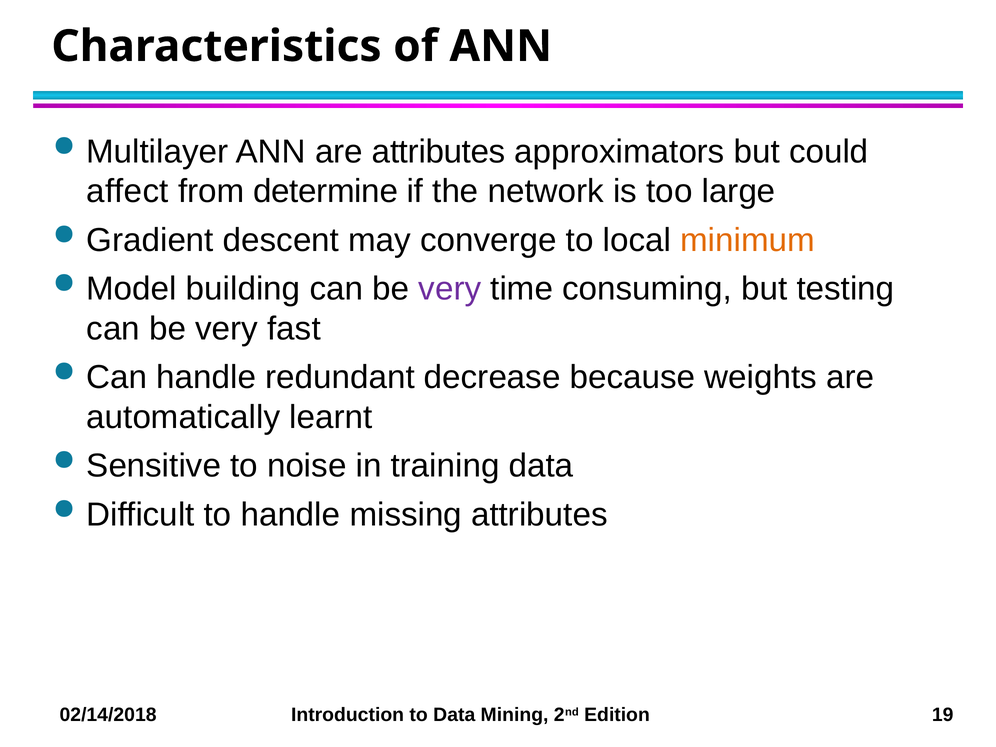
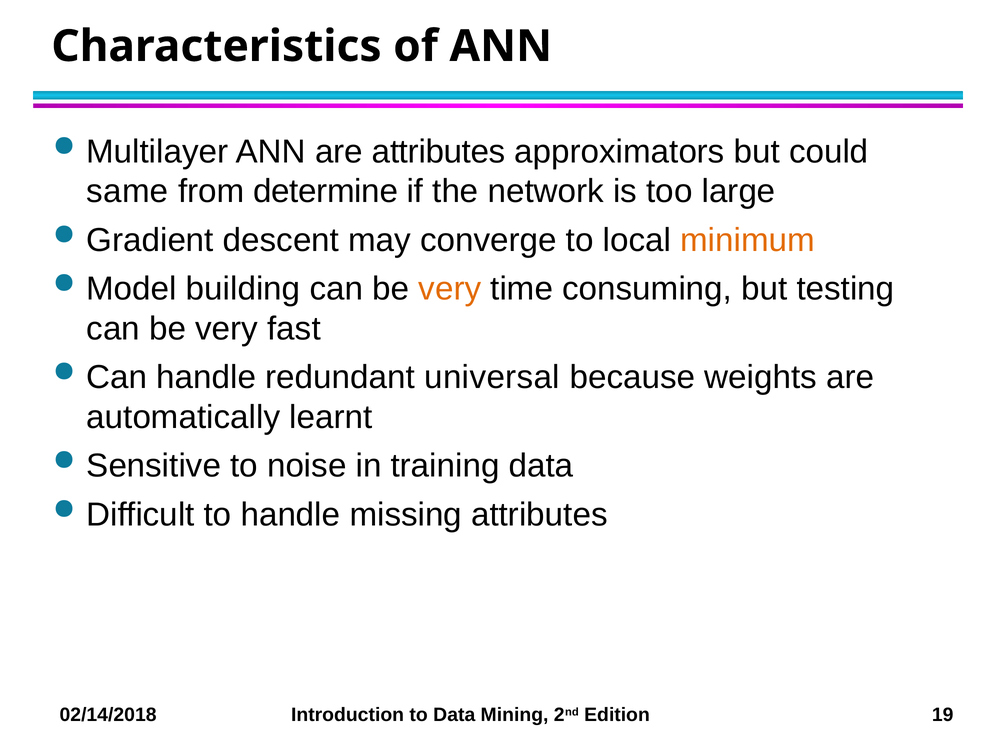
affect: affect -> same (127, 191)
very colour: purple -> orange (450, 289)
decrease: decrease -> universal (492, 377)
